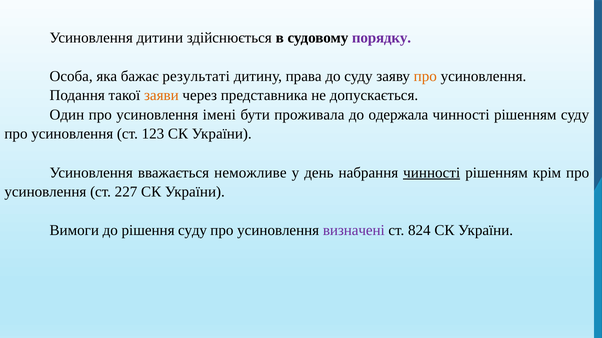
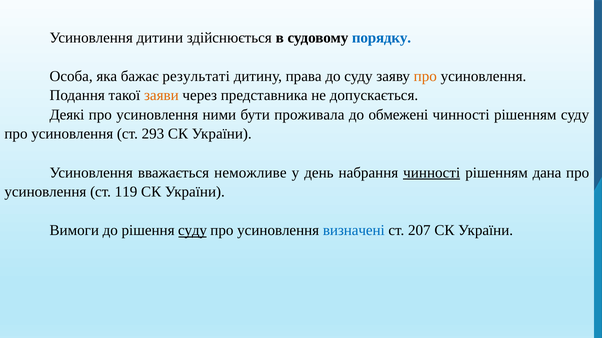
порядку colour: purple -> blue (381, 38)
Один: Один -> Деякі (67, 115)
імені: імені -> ними (219, 115)
одержала: одержала -> обмежені (398, 115)
123: 123 -> 293 (153, 134)
крім: крім -> дана (547, 173)
227: 227 -> 119 (126, 192)
суду underline: none -> present (193, 231)
визначені colour: purple -> blue (354, 231)
824: 824 -> 207 (419, 231)
